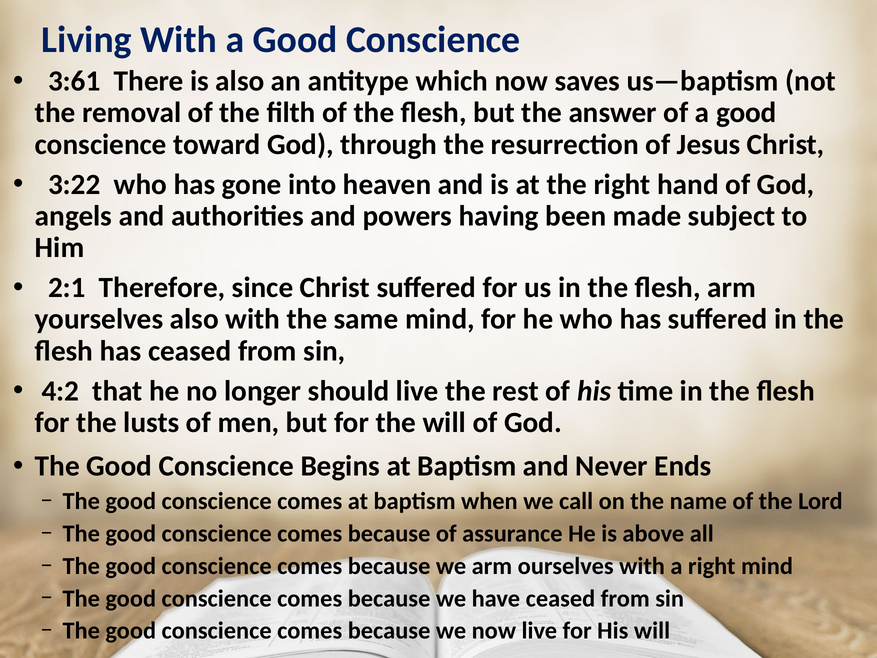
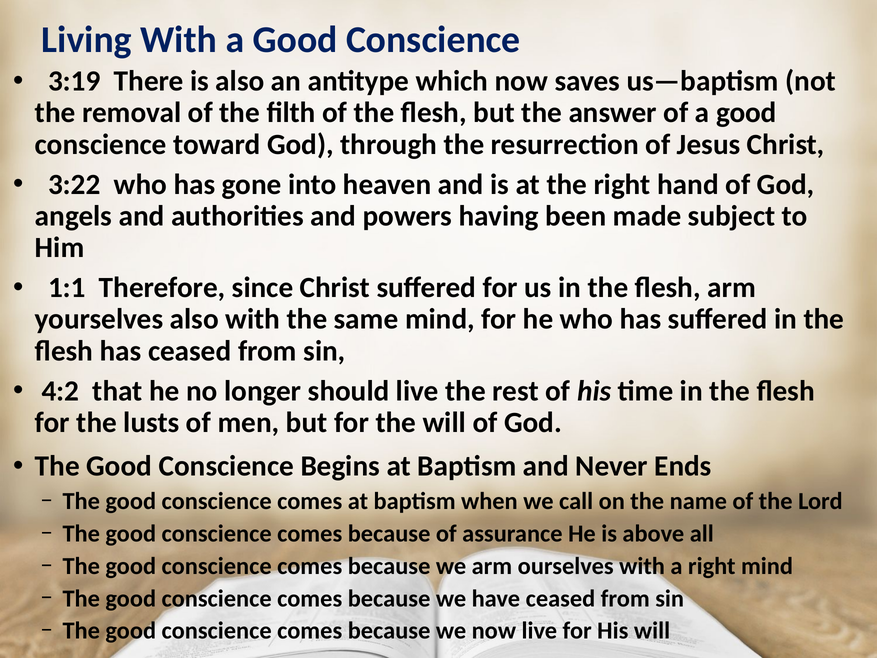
3:61: 3:61 -> 3:19 (74, 81)
2:1: 2:1 -> 1:1 (67, 288)
